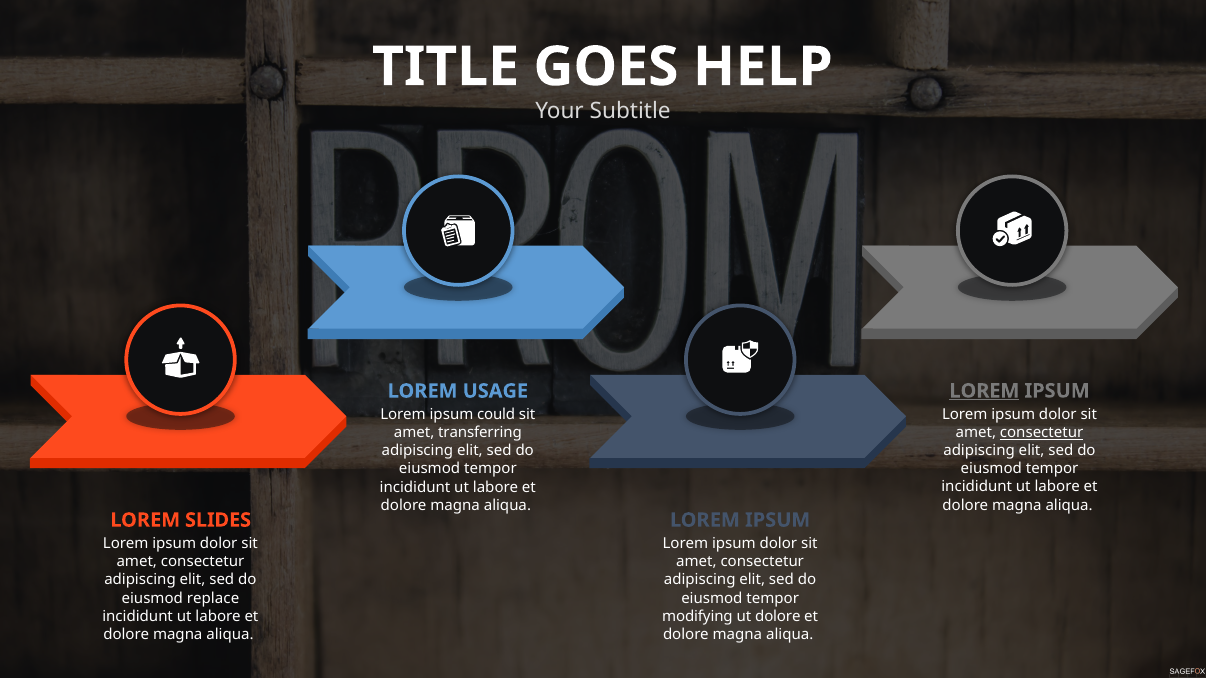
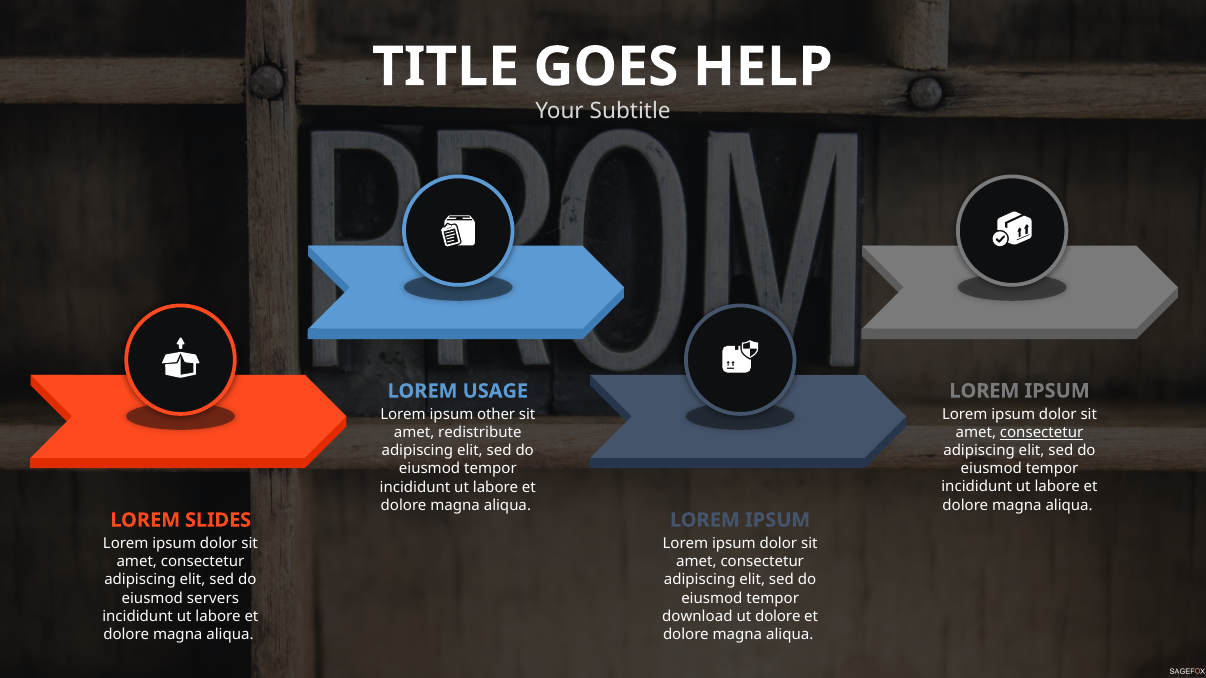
LOREM underline: present -> none (984, 391)
could: could -> other (496, 415)
transferring: transferring -> redistribute (480, 433)
replace: replace -> servers (213, 598)
modifying: modifying -> download (697, 616)
